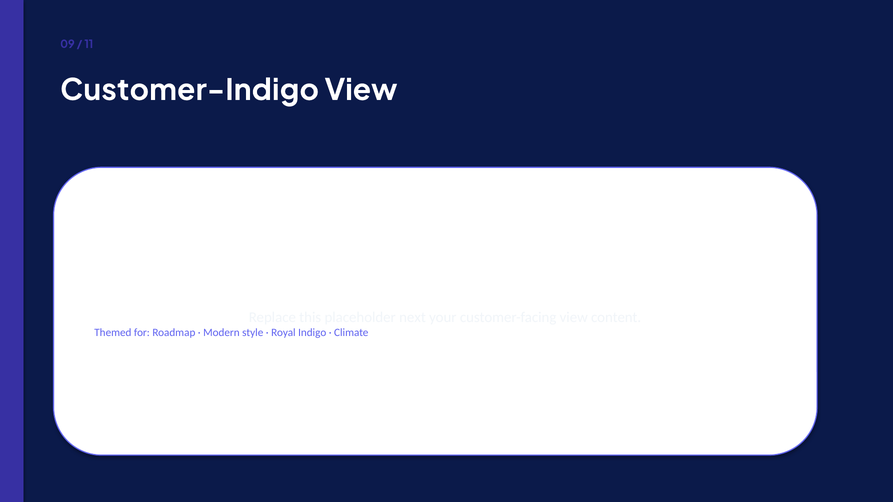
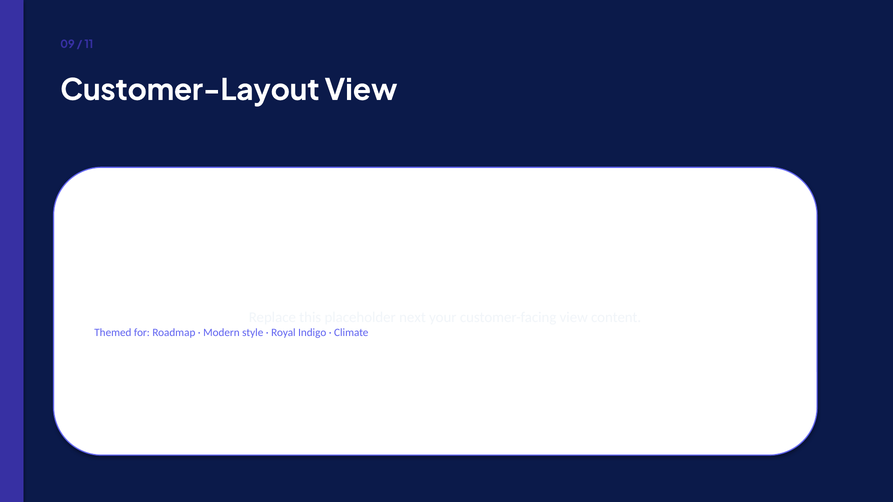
Customer-Indigo: Customer-Indigo -> Customer-Layout (190, 90)
